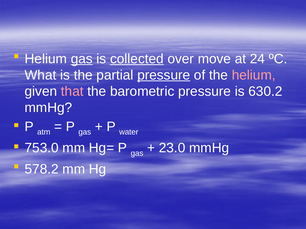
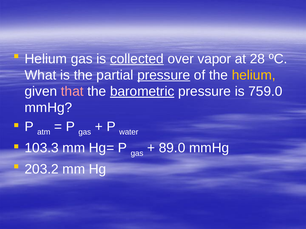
gas underline: present -> none (82, 59)
move: move -> vapor (214, 59)
24: 24 -> 28 (257, 59)
helium colour: pink -> yellow (254, 75)
barometric underline: none -> present (142, 92)
630.2: 630.2 -> 759.0 (265, 92)
753.0: 753.0 -> 103.3 (42, 148)
23.0: 23.0 -> 89.0 (172, 148)
578.2: 578.2 -> 203.2 (42, 170)
